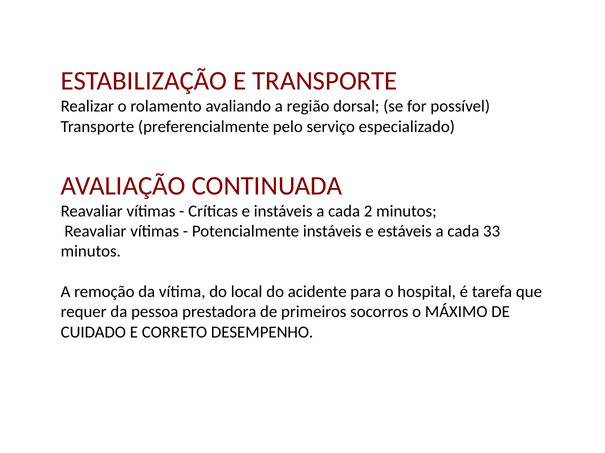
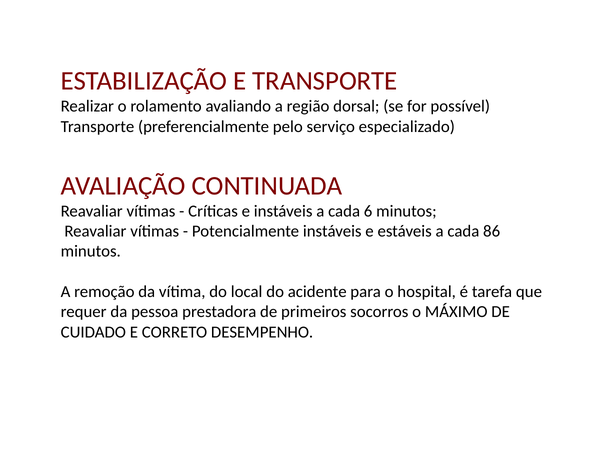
2: 2 -> 6 (368, 212)
33: 33 -> 86 (492, 232)
